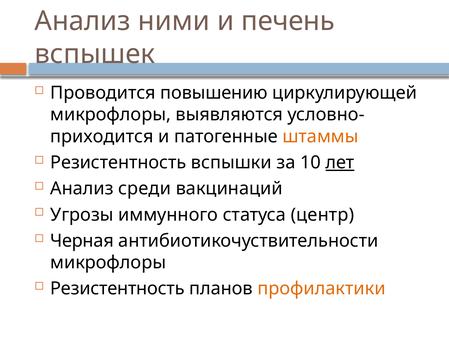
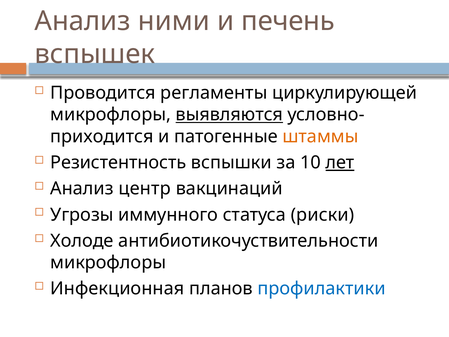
повышению: повышению -> регламенты (214, 93)
выявляются underline: none -> present (229, 115)
среди: среди -> центр (145, 188)
центр: центр -> риски (322, 215)
Черная: Черная -> Холоде (82, 241)
Резистентность: Резистентность -> Инфекционная (117, 288)
профилактики colour: orange -> blue (322, 288)
